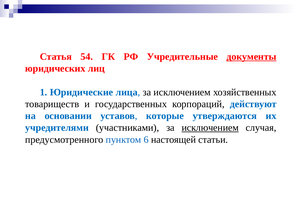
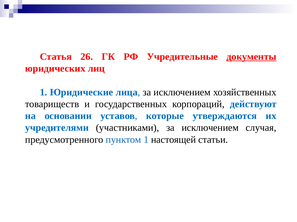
54: 54 -> 26 (87, 57)
исключением underline: present -> none (210, 128)
пунктом 6: 6 -> 1 (146, 140)
